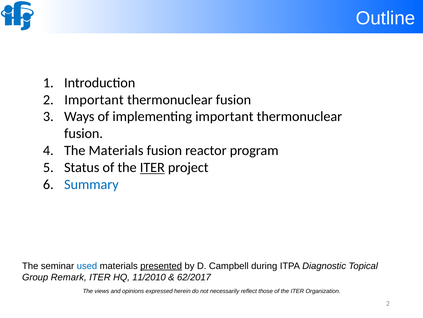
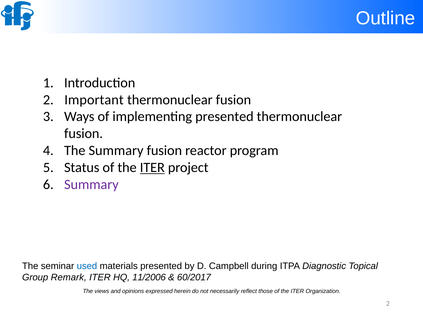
implementing important: important -> presented (224, 116)
The Materials: Materials -> Summary (116, 150)
Summary colour: blue -> purple (91, 184)
presented underline: present -> none (161, 265)
11/2010: 11/2010 -> 11/2006 (149, 277)
62/2017: 62/2017 -> 60/2017 (194, 277)
